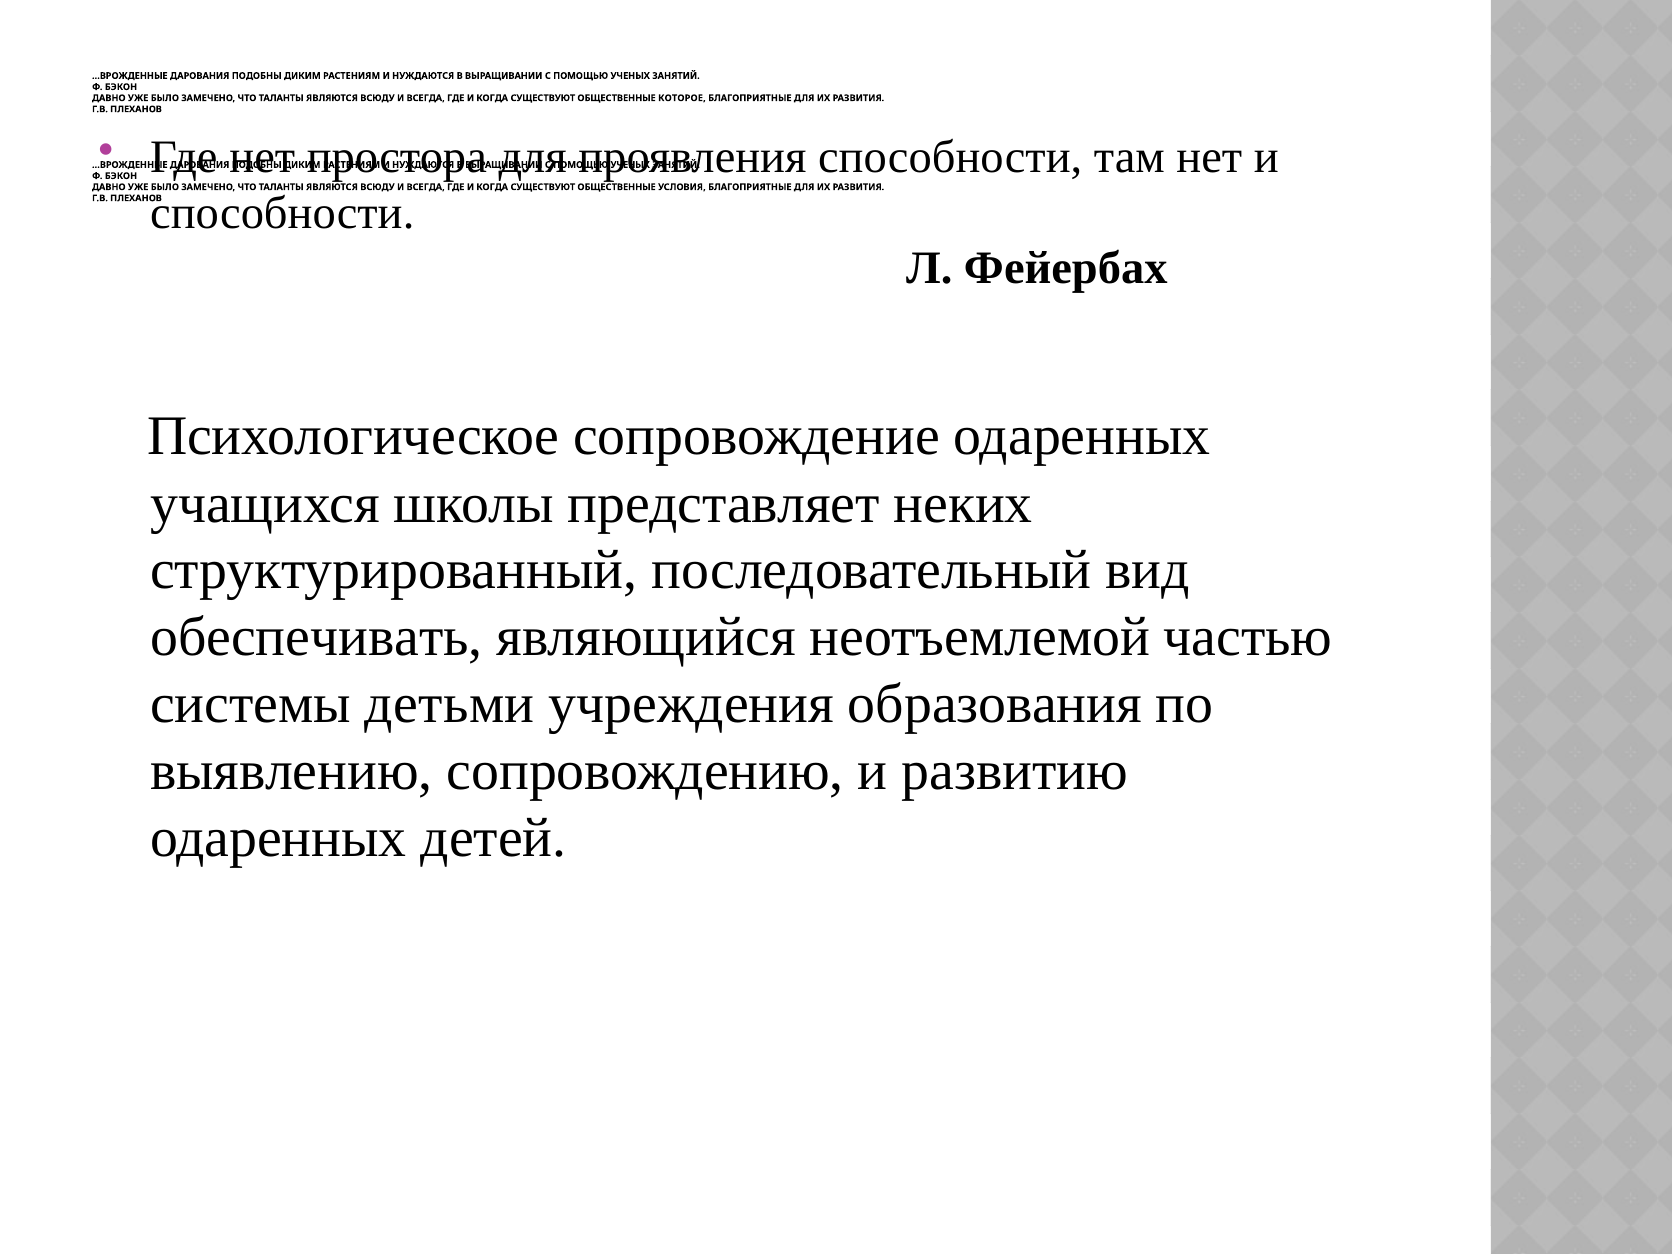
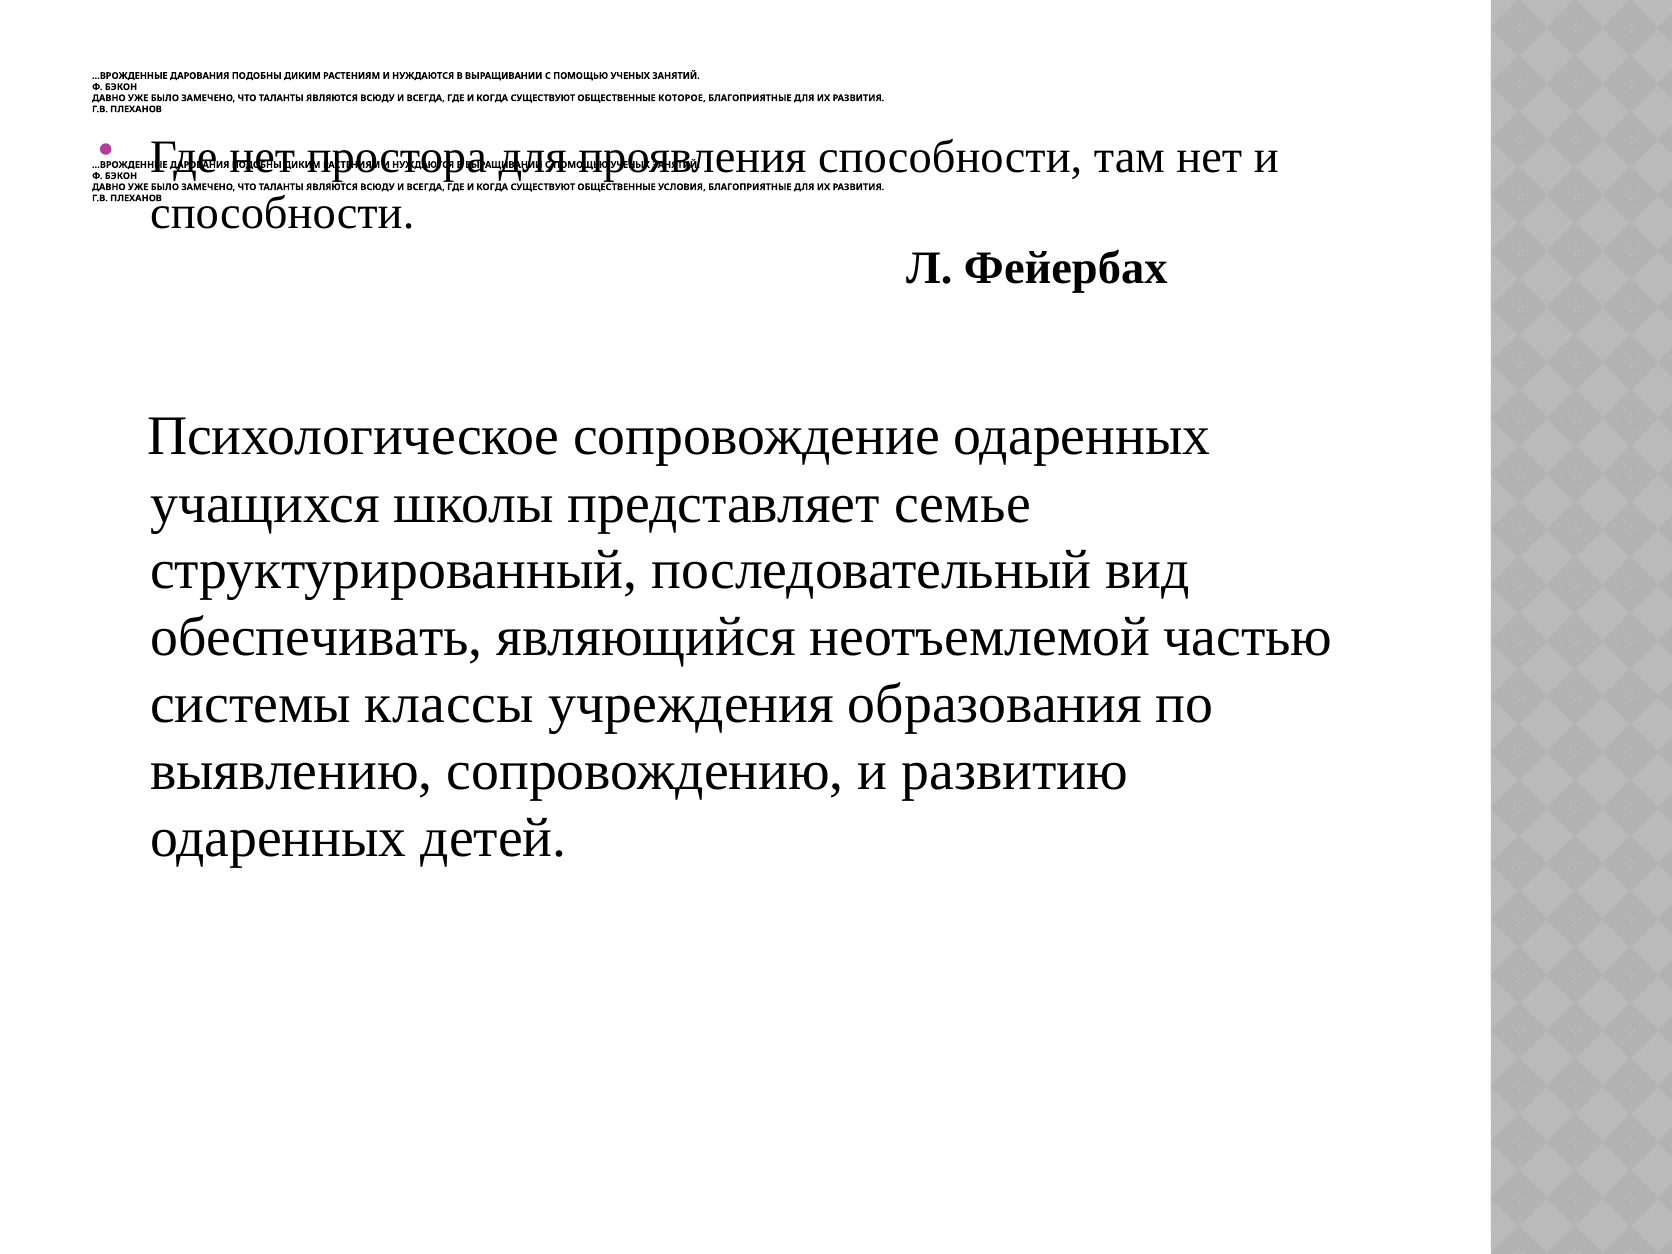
неких: неких -> семье (963, 504)
детьми: детьми -> классы (450, 704)
